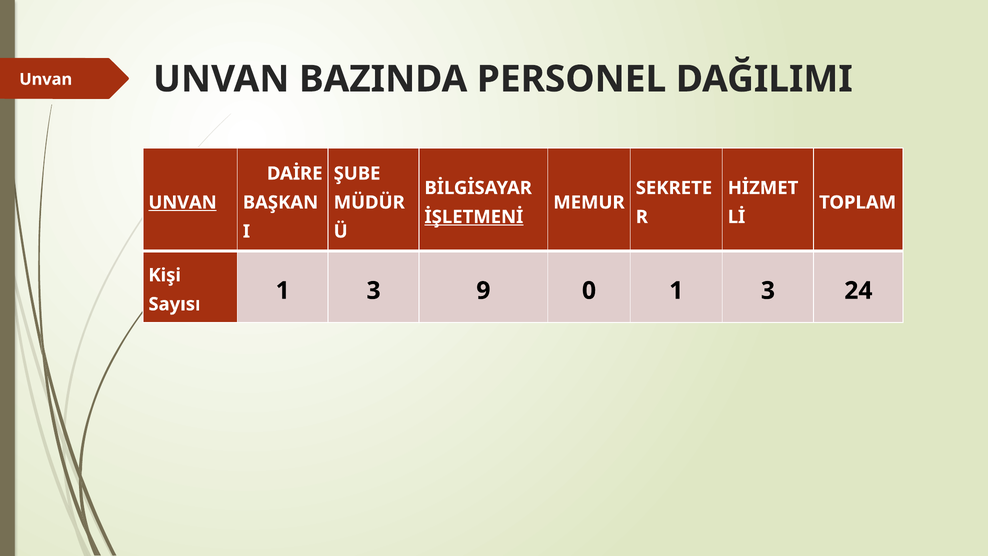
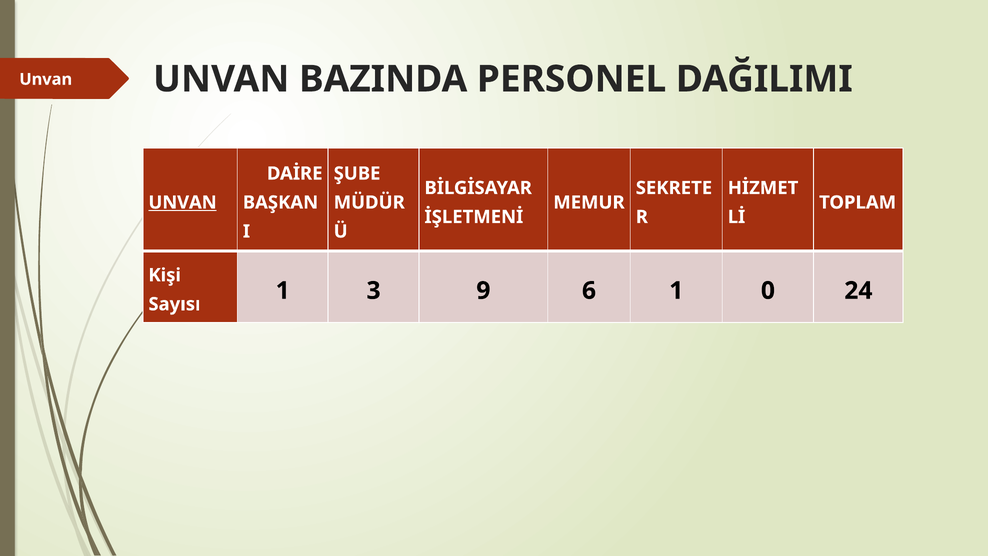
İŞLETMENİ underline: present -> none (474, 217)
0: 0 -> 6 (589, 291)
3: 3 -> 0 (768, 291)
